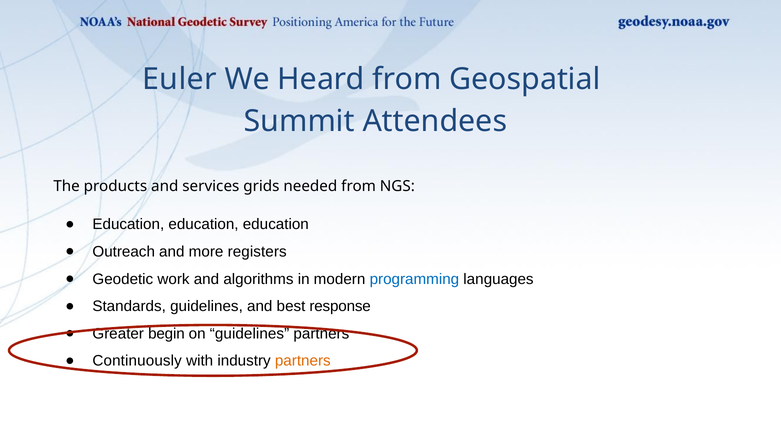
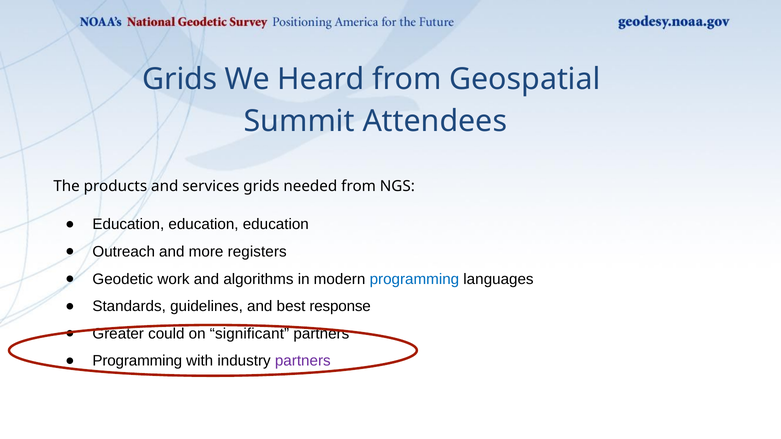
Euler: Euler -> Grids (180, 79)
begin: begin -> could (166, 334)
on guidelines: guidelines -> significant (249, 334)
Continuously: Continuously -> Programming (137, 361)
partners colour: orange -> purple (303, 361)
